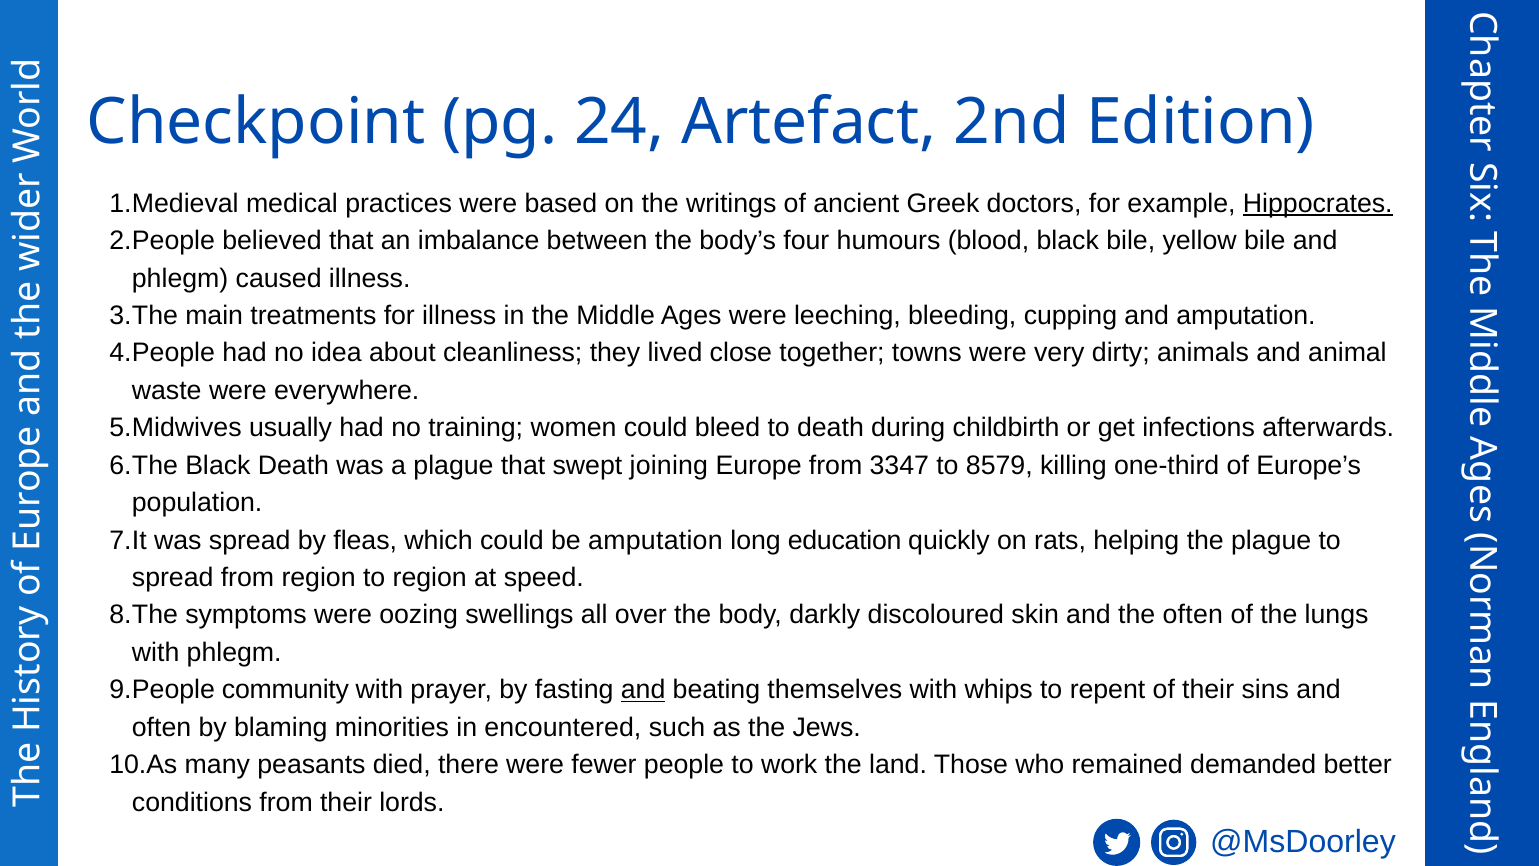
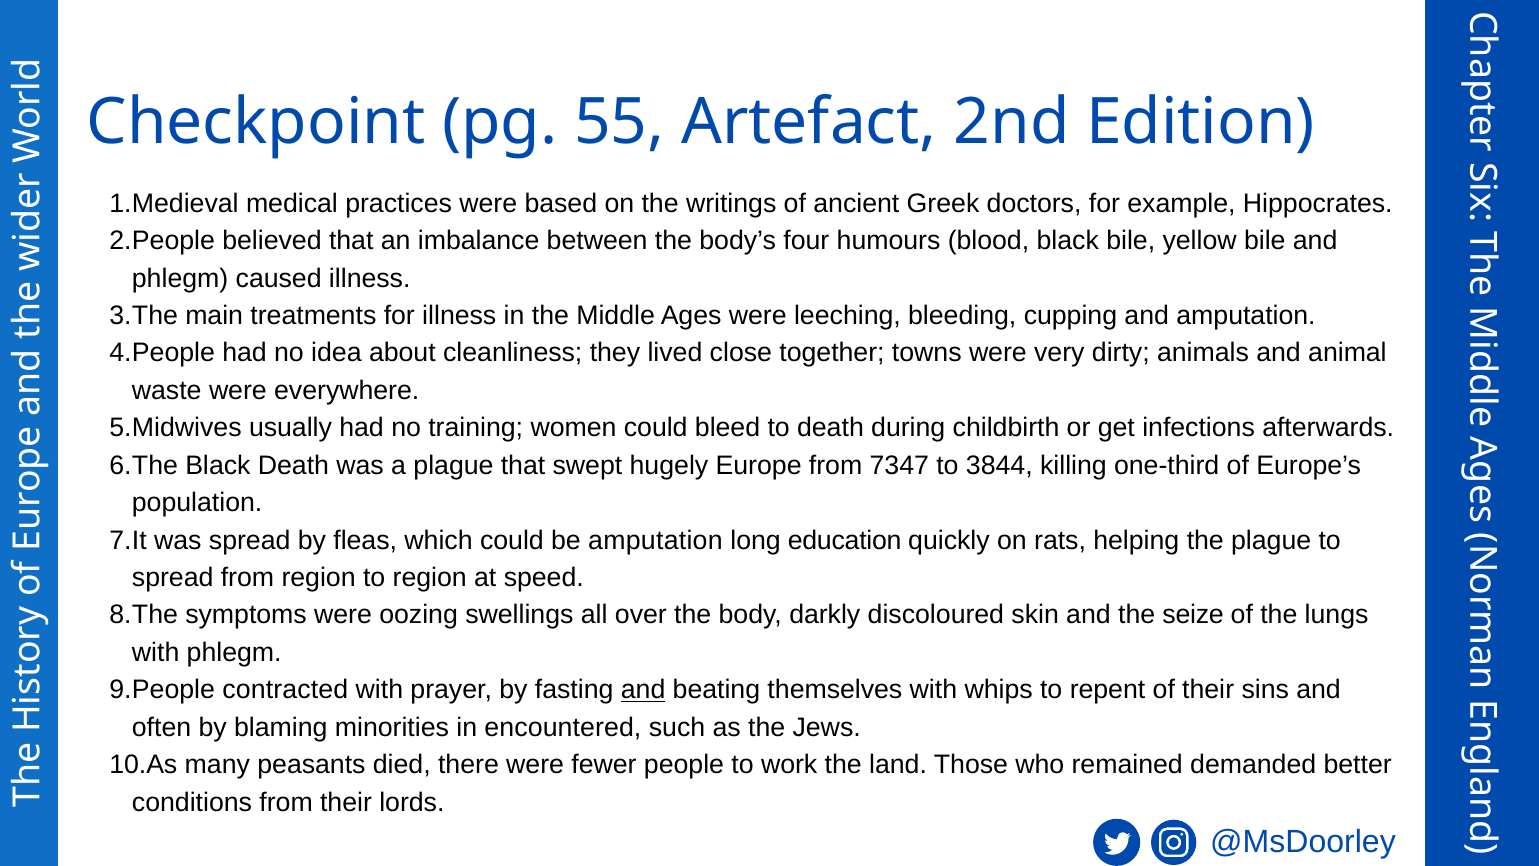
24: 24 -> 55 (619, 122)
Hippocrates underline: present -> none (1318, 203)
joining: joining -> hugely (669, 465)
3347: 3347 -> 7347 (899, 465)
8579: 8579 -> 3844 (999, 465)
the often: often -> seize (1193, 615)
community: community -> contracted (285, 690)
